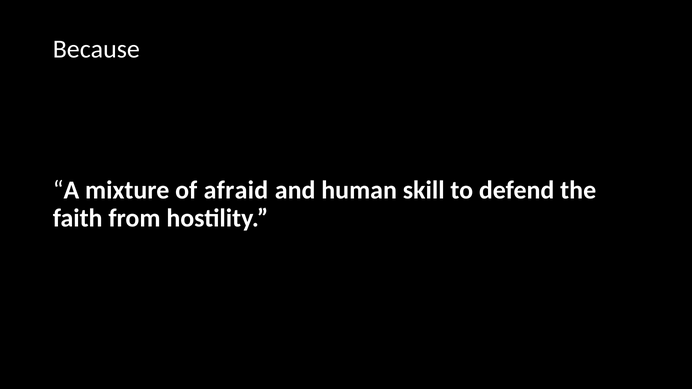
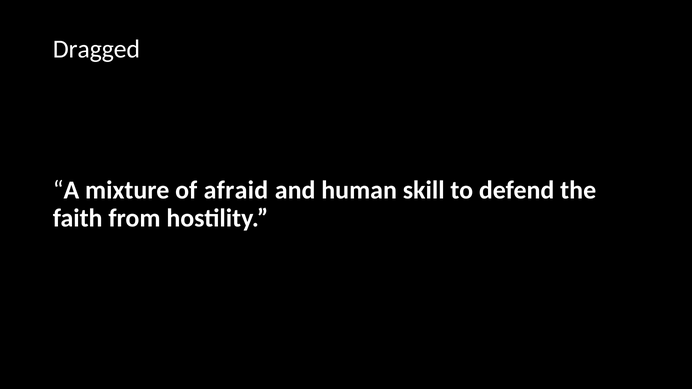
Because: Because -> Dragged (96, 49)
